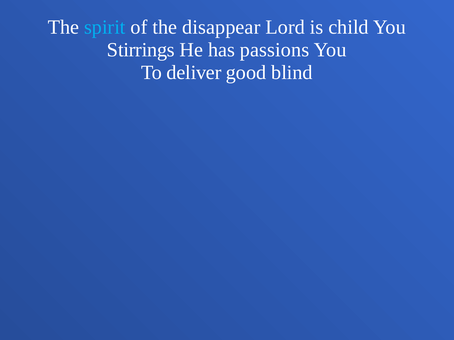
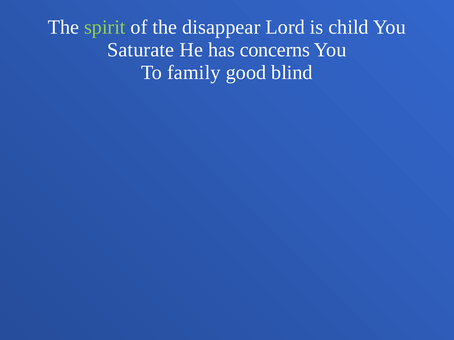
spirit colour: light blue -> light green (105, 27)
Stirrings: Stirrings -> Saturate (141, 50)
passions: passions -> concerns (275, 50)
deliver: deliver -> family (194, 73)
